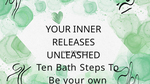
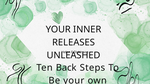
Bath: Bath -> Back (66, 68)
